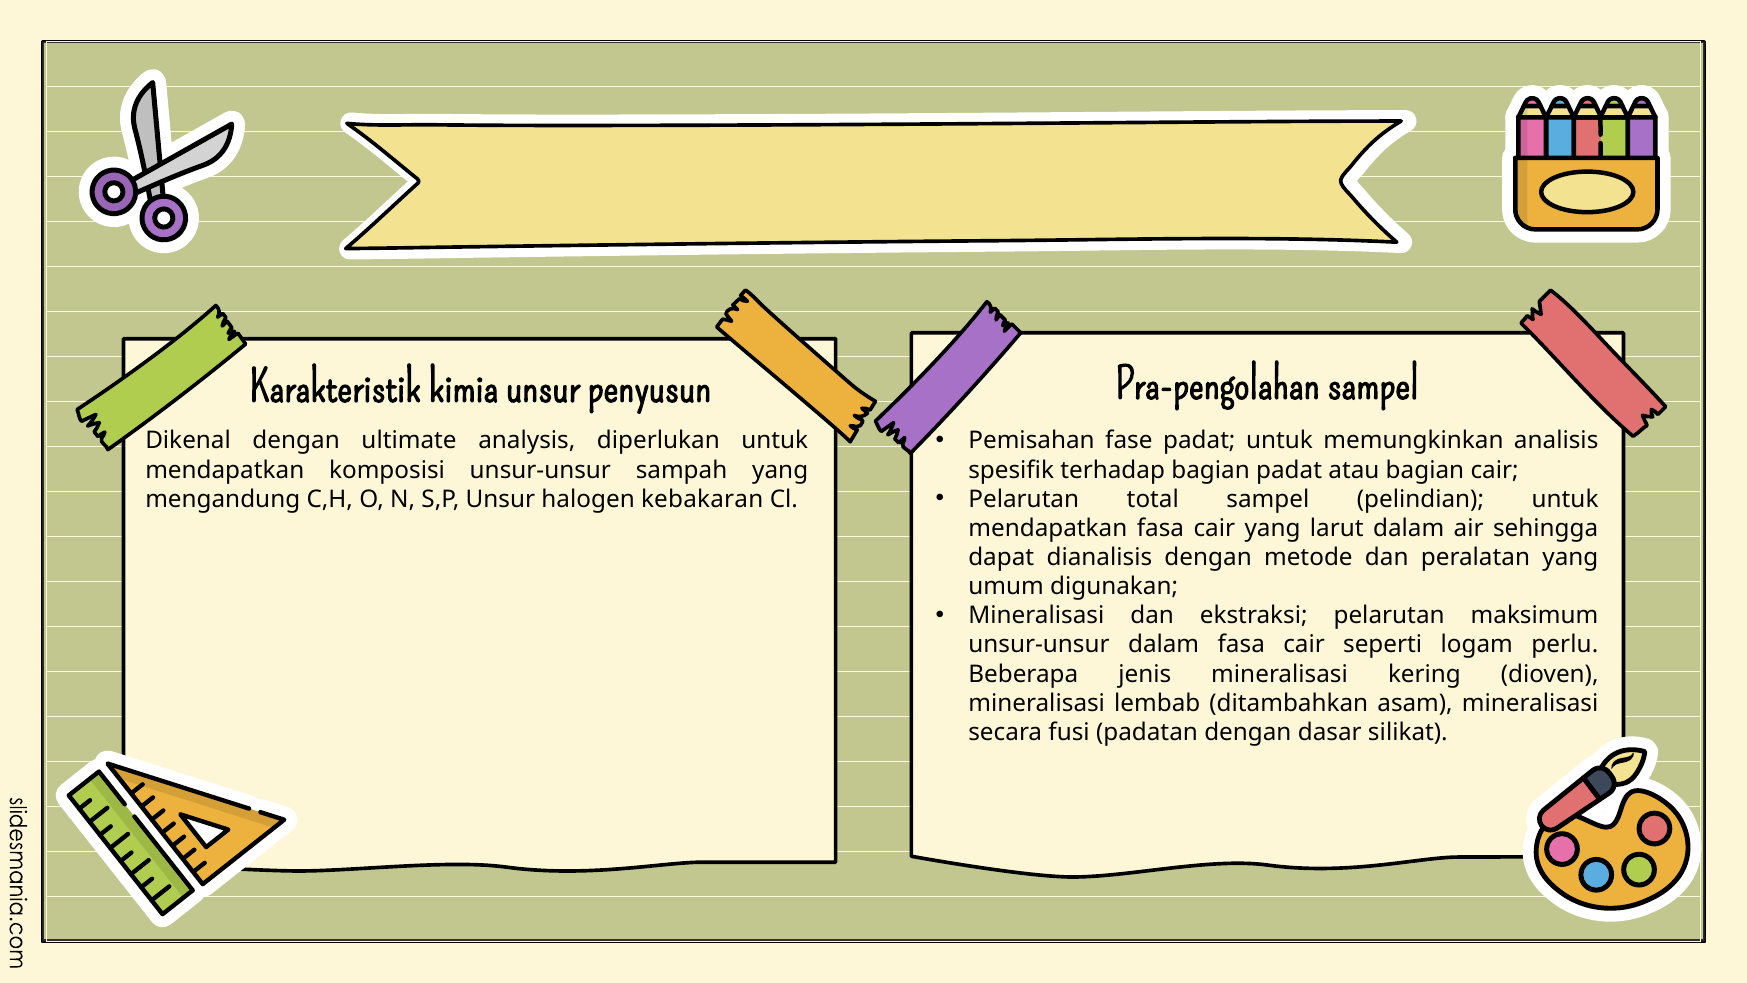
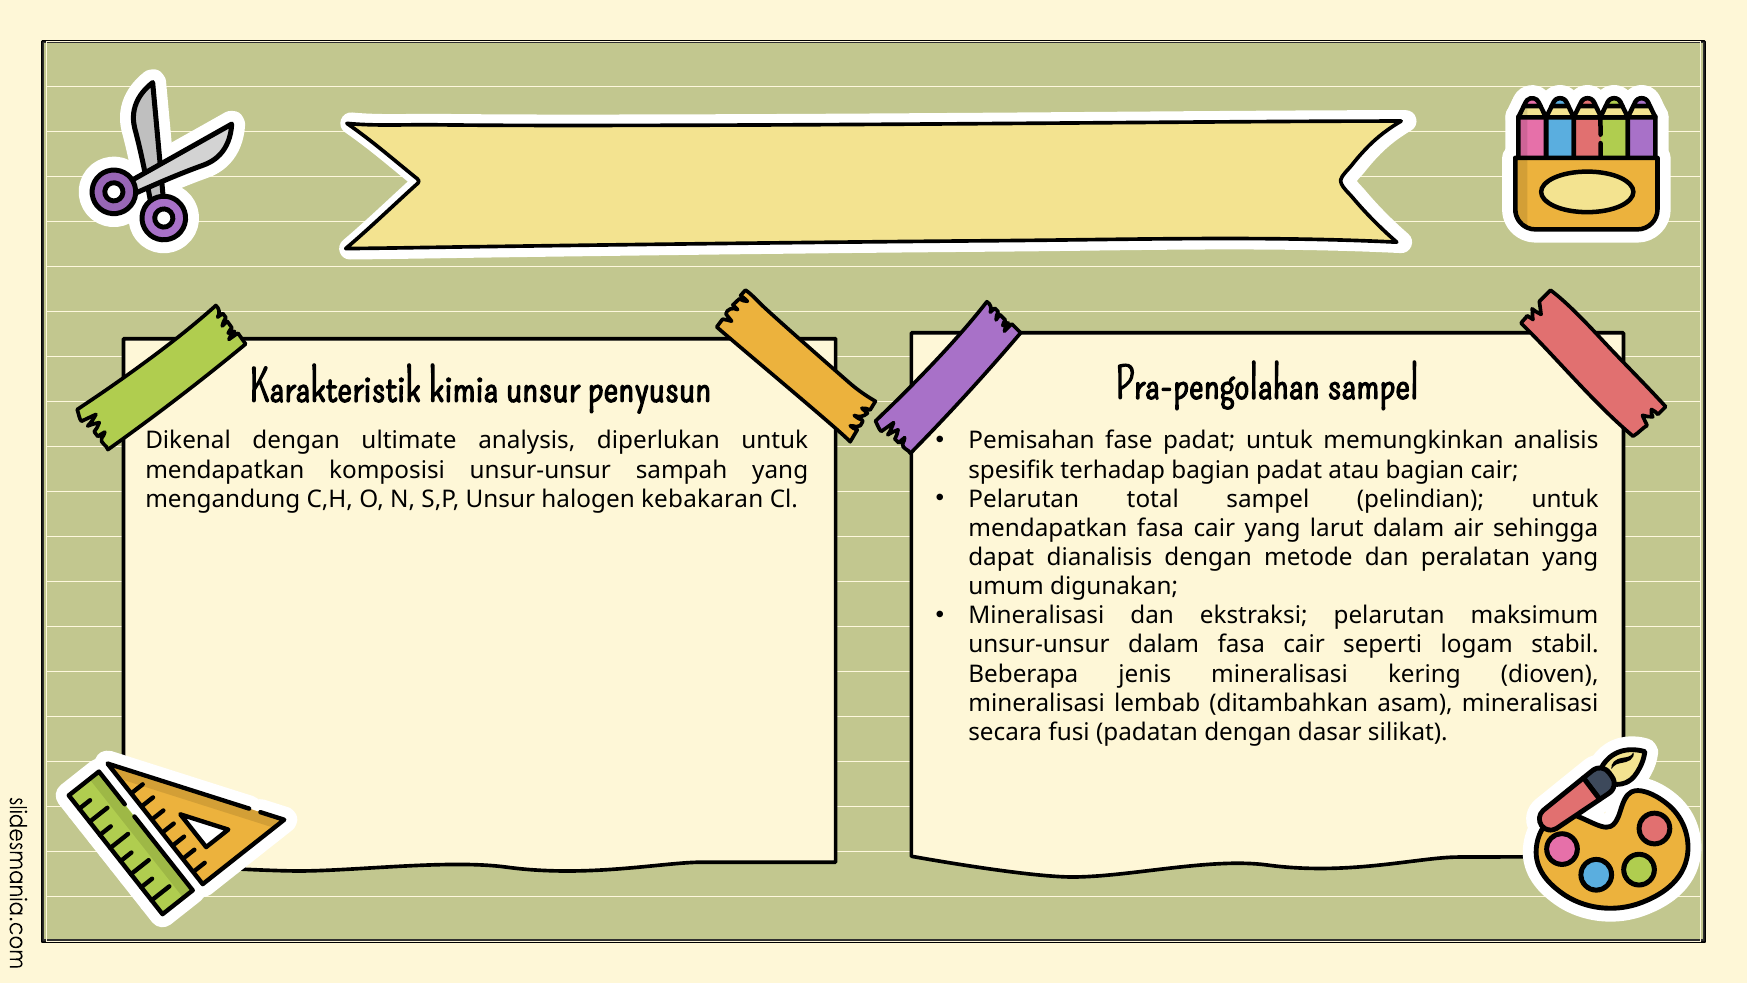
perlu: perlu -> stabil (1565, 645)
